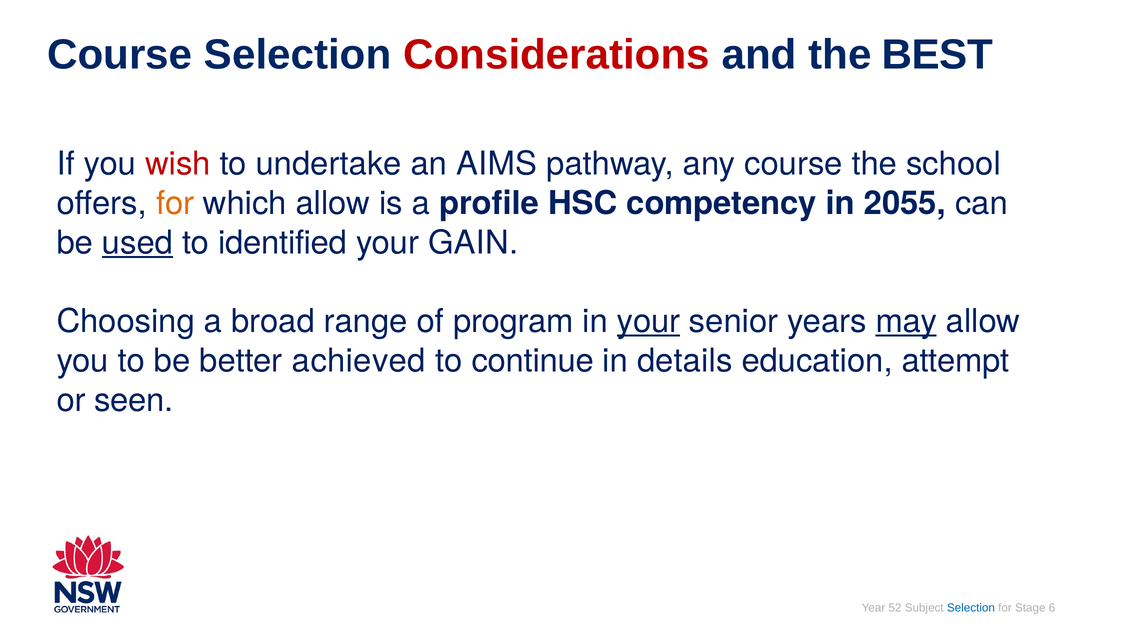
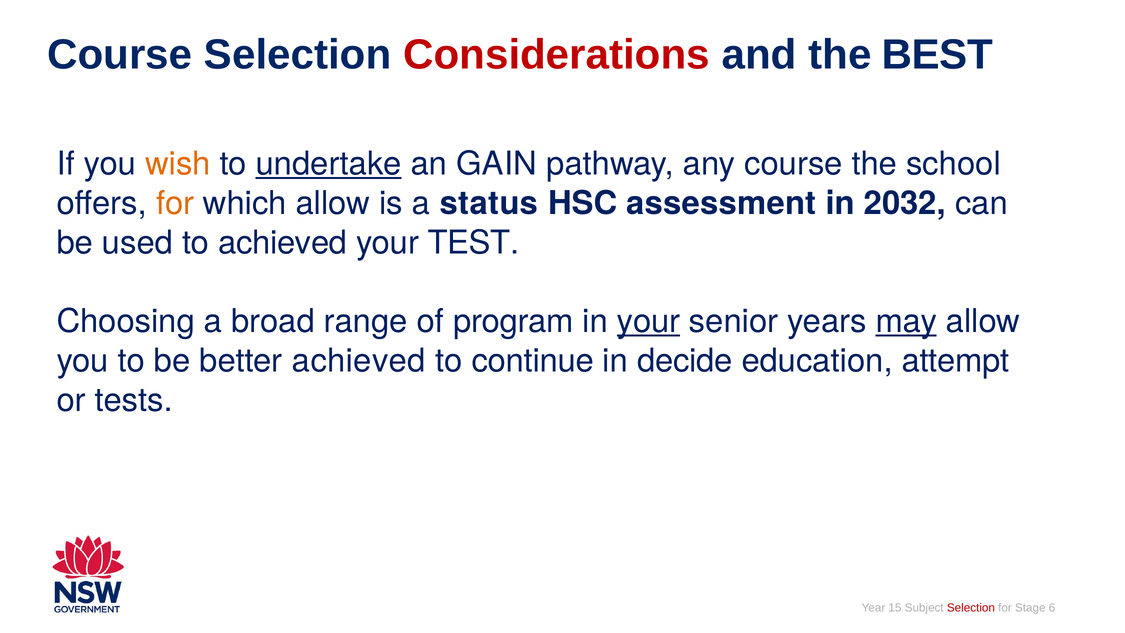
wish colour: red -> orange (178, 164)
undertake underline: none -> present (329, 164)
AIMS: AIMS -> GAIN (497, 164)
profile: profile -> status (489, 203)
competency: competency -> assessment (721, 203)
2055: 2055 -> 2032 (905, 203)
used underline: present -> none (138, 243)
to identified: identified -> achieved (283, 243)
GAIN: GAIN -> TEST (473, 243)
details: details -> decide (685, 361)
seen: seen -> tests (134, 400)
52: 52 -> 15 (895, 608)
Selection colour: blue -> red (971, 608)
